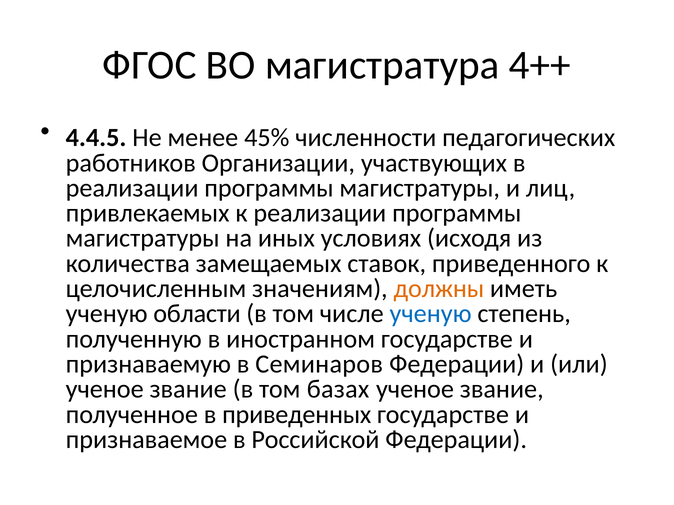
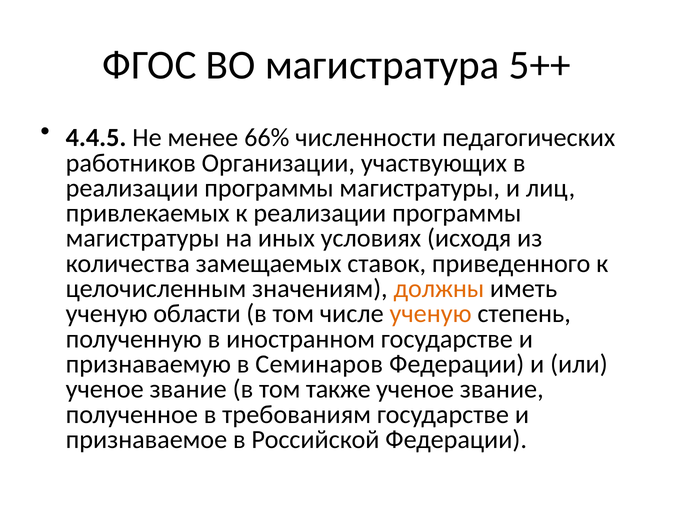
4++: 4++ -> 5++ (540, 65)
45%: 45% -> 66% (267, 138)
ученую colour: blue -> orange (431, 314)
базах: базах -> также (338, 390)
приведенных: приведенных -> требованиям (297, 415)
